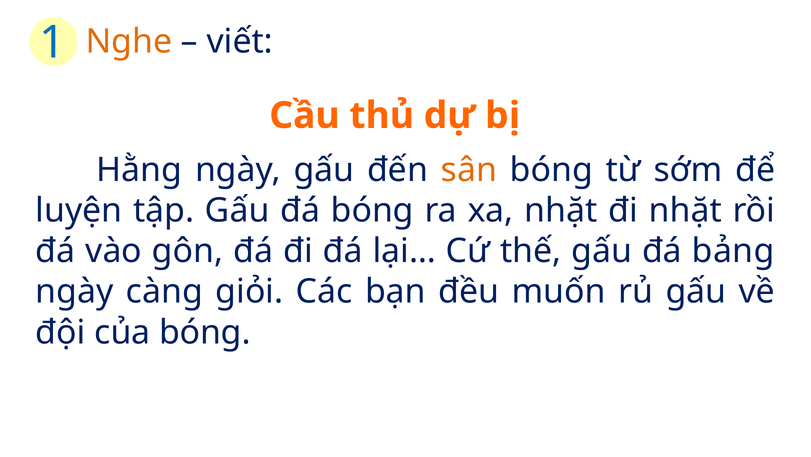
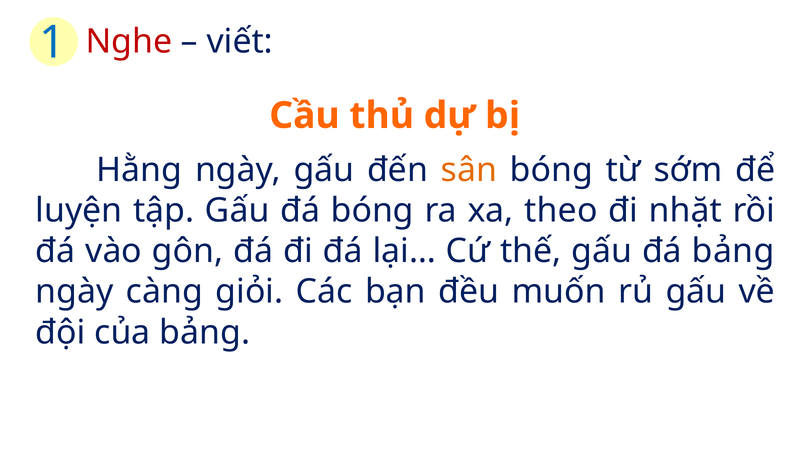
Nghe colour: orange -> red (129, 42)
xa nhặt: nhặt -> theo (561, 211)
của bóng: bóng -> bảng (205, 333)
